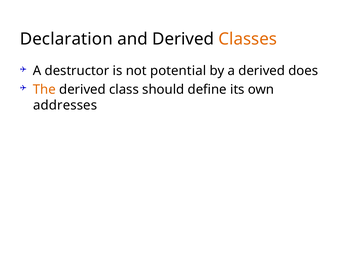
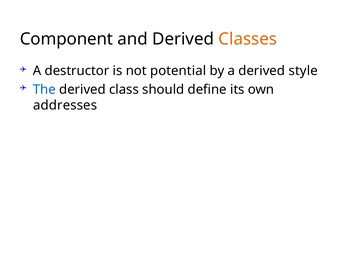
Declaration: Declaration -> Component (66, 39)
does: does -> style (303, 71)
The colour: orange -> blue (44, 90)
